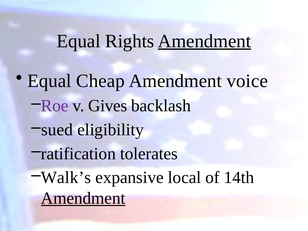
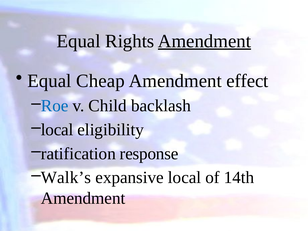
voice: voice -> effect (247, 81)
Roe colour: purple -> blue (55, 106)
Gives: Gives -> Child (108, 106)
sued: sued -> local (57, 130)
tolerates: tolerates -> response (149, 154)
Amendment underline: present -> none (83, 198)
